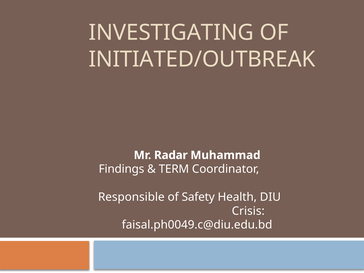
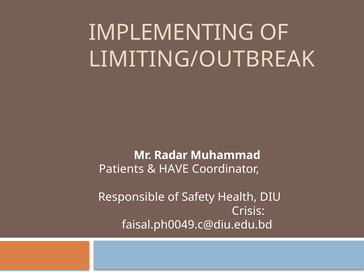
INVESTIGATING: INVESTIGATING -> IMPLEMENTING (171, 33)
INITIATED/OUTBREAK: INITIATED/OUTBREAK -> LIMITING/OUTBREAK (202, 59)
Findings: Findings -> Patients (121, 169)
TERM: TERM -> HAVE (174, 169)
